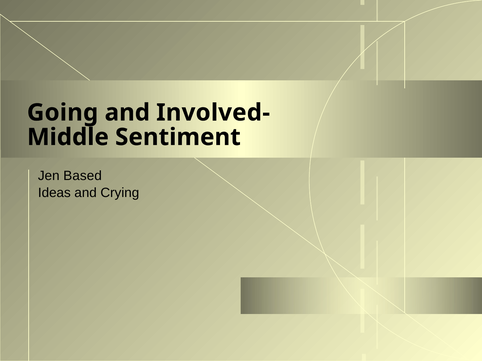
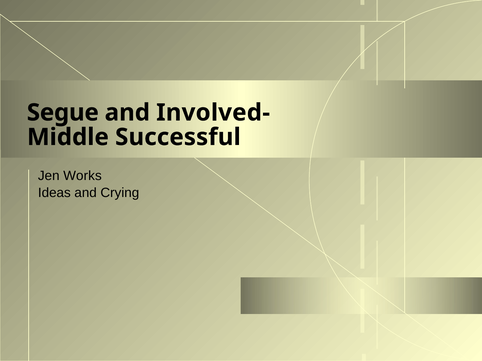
Going: Going -> Segue (63, 113)
Sentiment: Sentiment -> Successful (178, 137)
Based: Based -> Works (83, 176)
